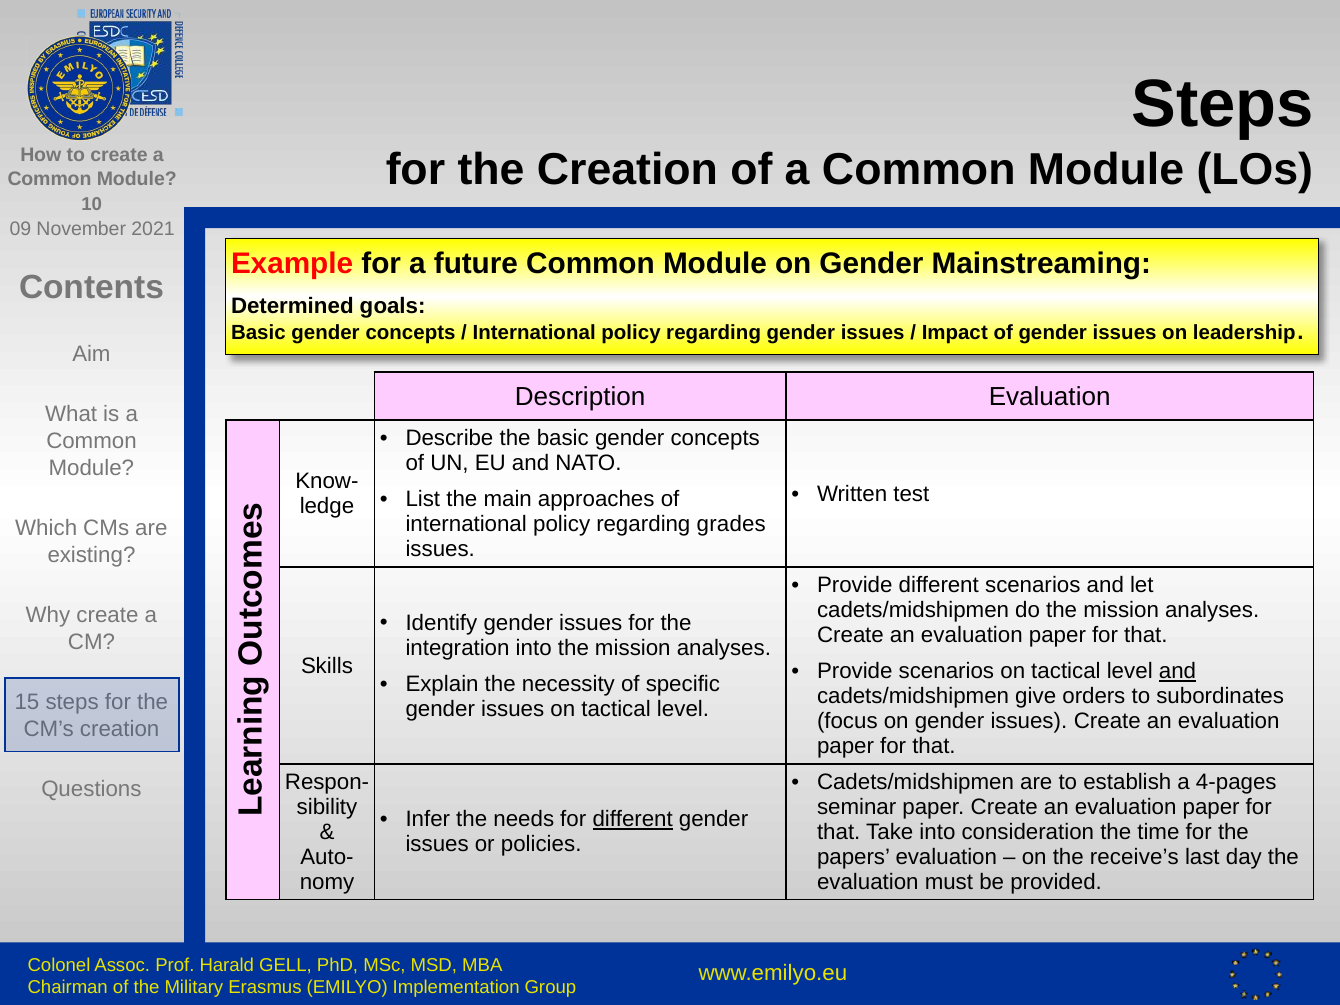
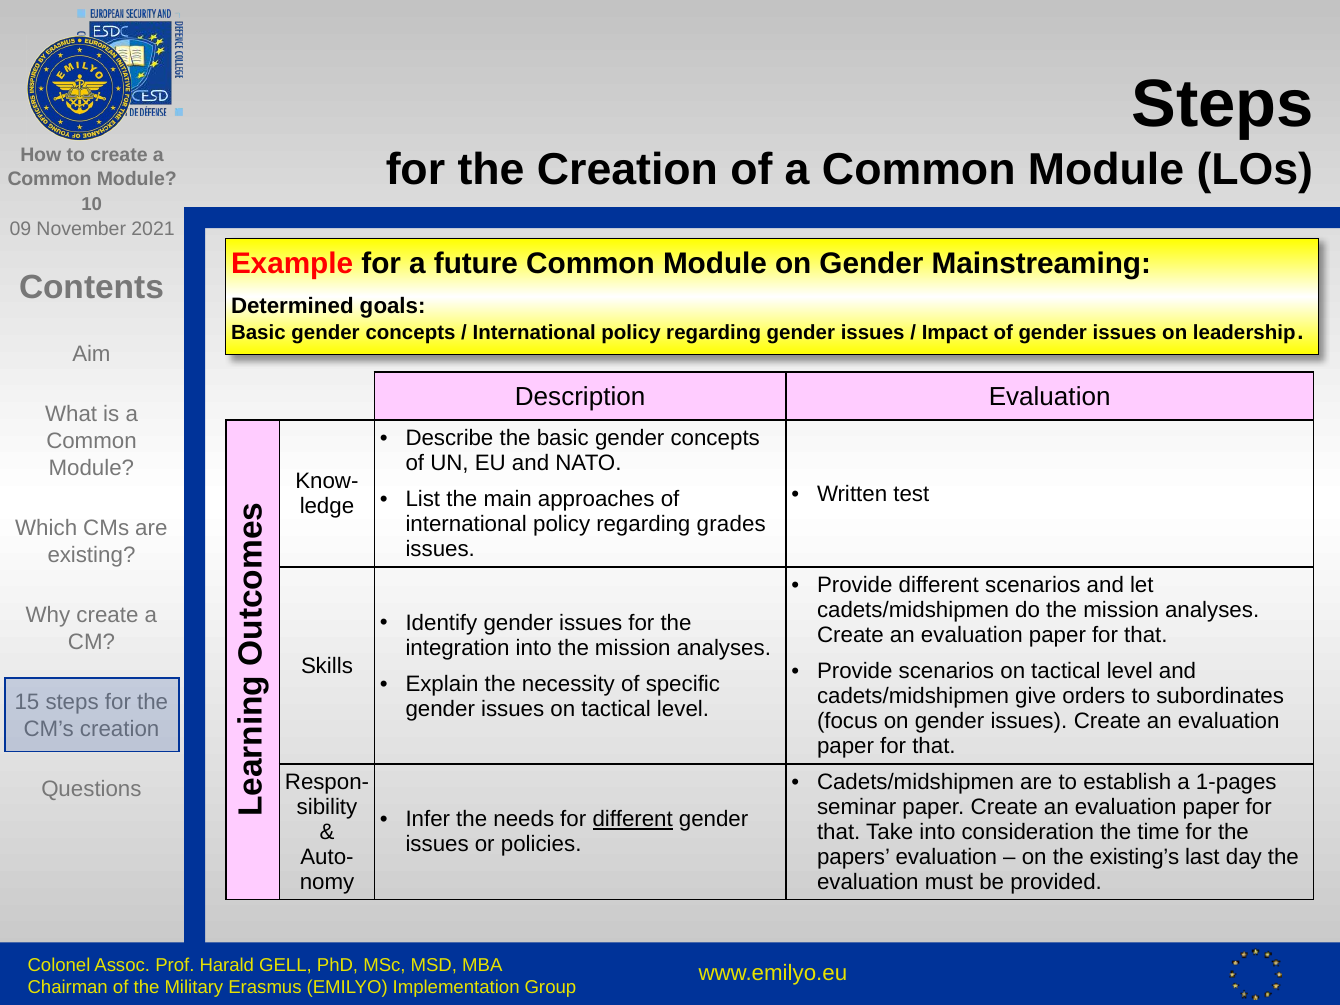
and underline: present -> none (1178, 671)
4-pages: 4-pages -> 1-pages (1236, 782)
receive’s: receive’s -> existing’s (1135, 857)
